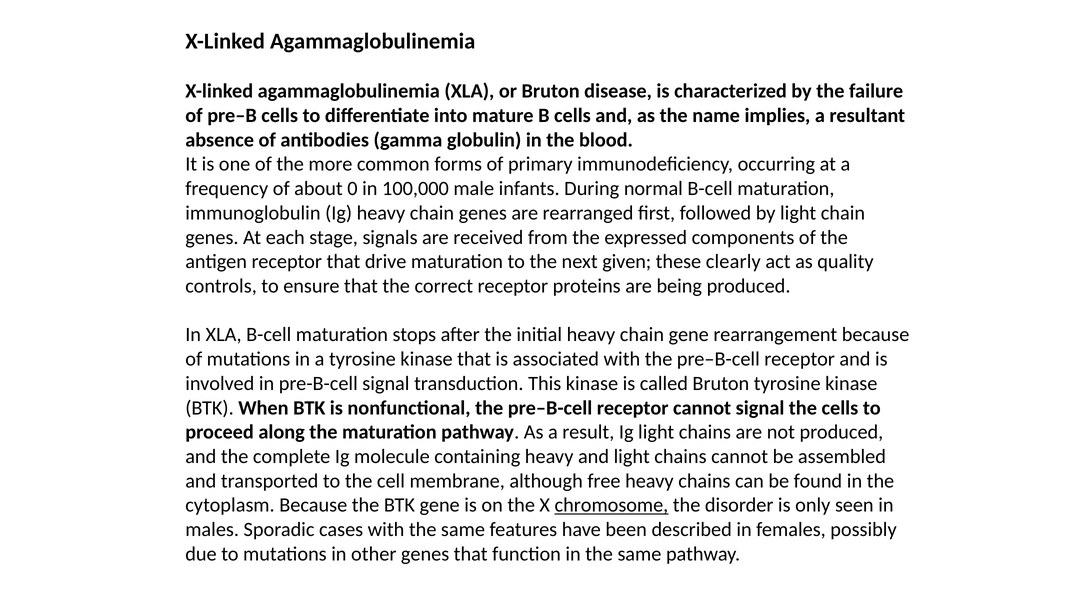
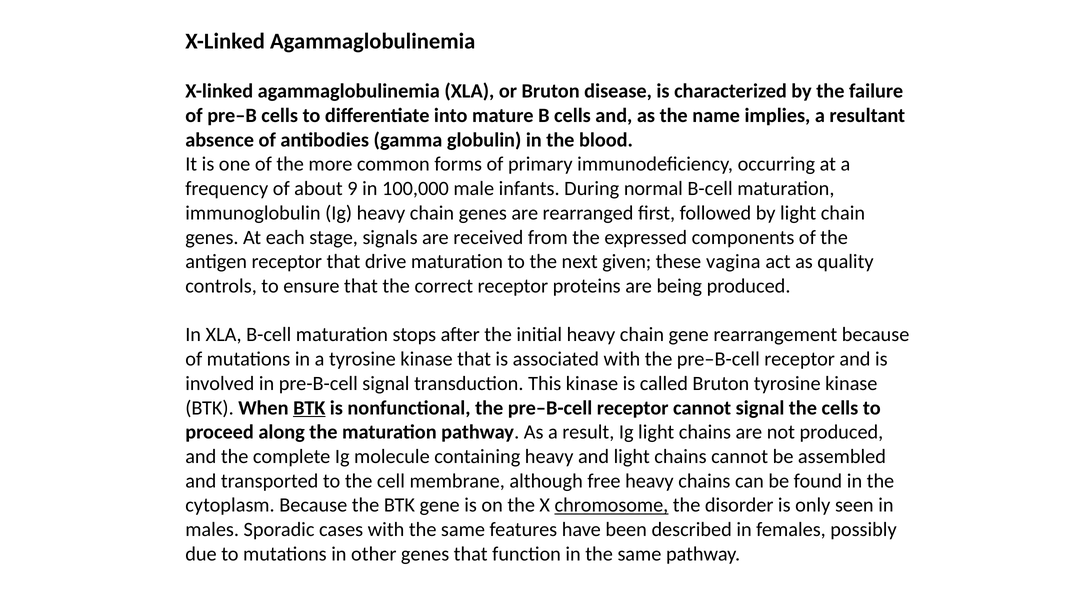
0: 0 -> 9 (352, 189)
clearly: clearly -> vagina (733, 262)
BTK underline: none -> present (309, 408)
